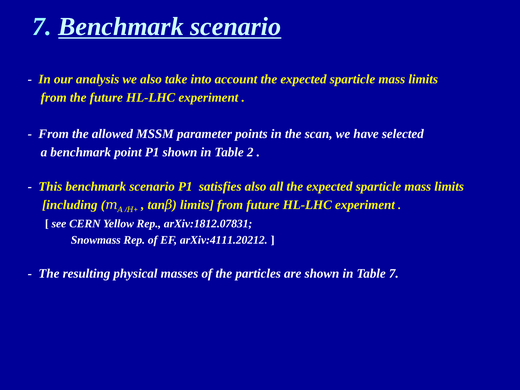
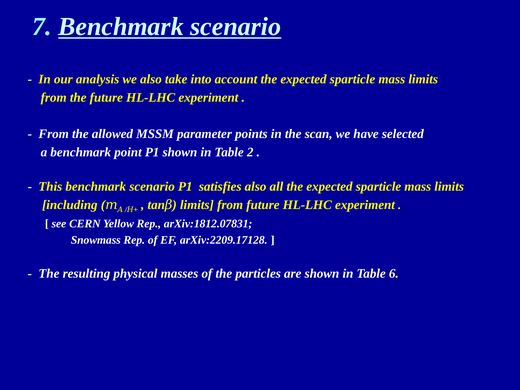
arXiv:4111.20212: arXiv:4111.20212 -> arXiv:2209.17128 (224, 240)
Table 7: 7 -> 6 (394, 274)
